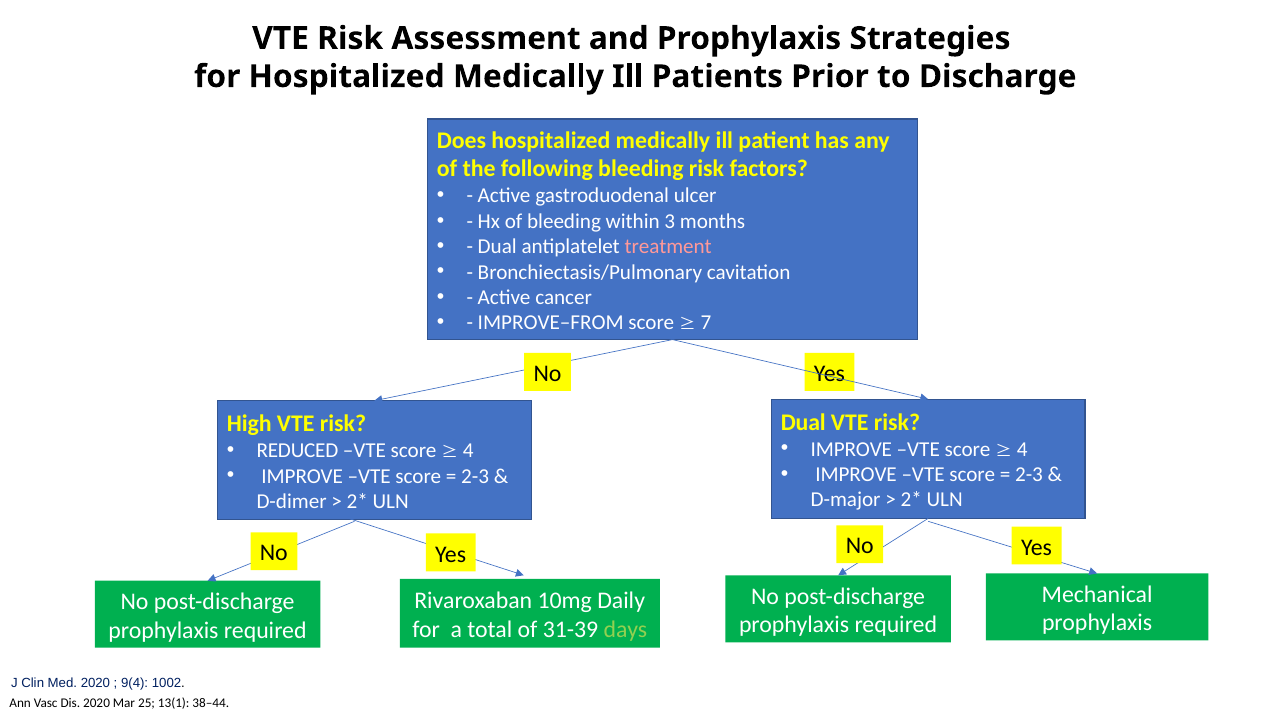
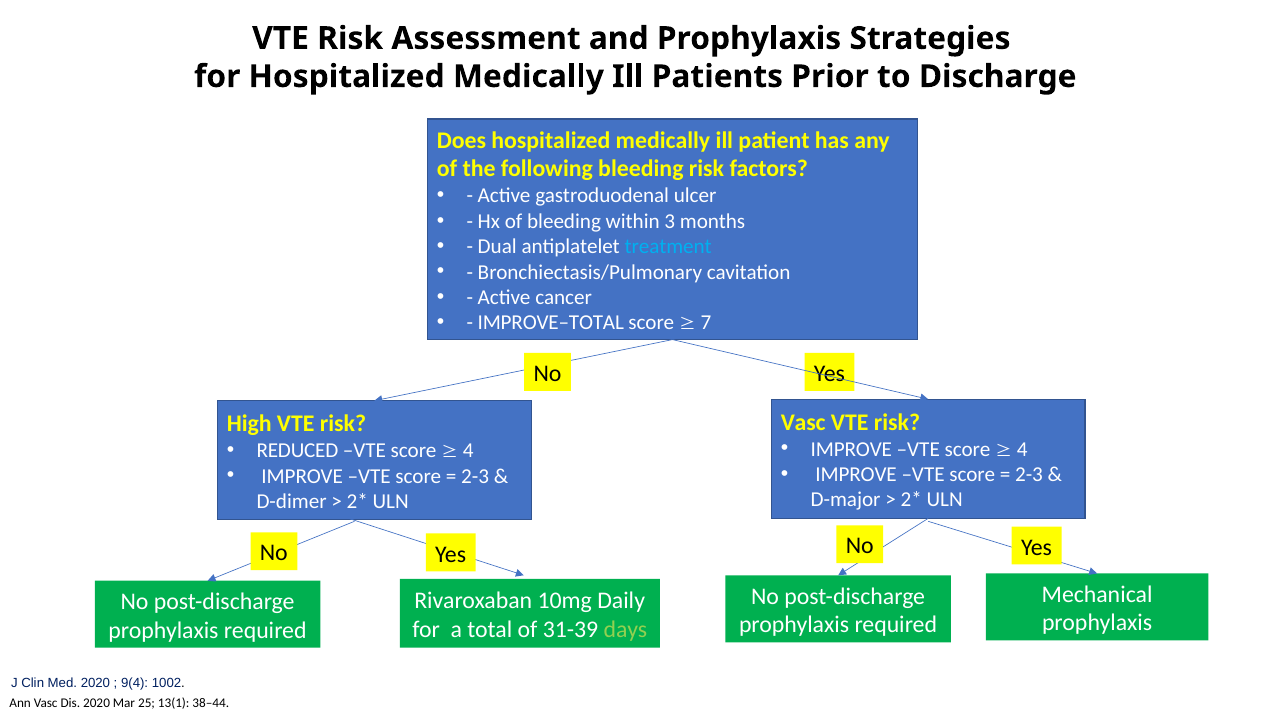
treatment colour: pink -> light blue (668, 247)
IMPROVE–FROM: IMPROVE–FROM -> IMPROVE–TOTAL (551, 323)
Dual: Dual -> Vasc (803, 422)
